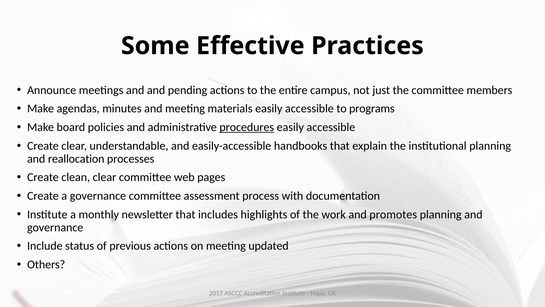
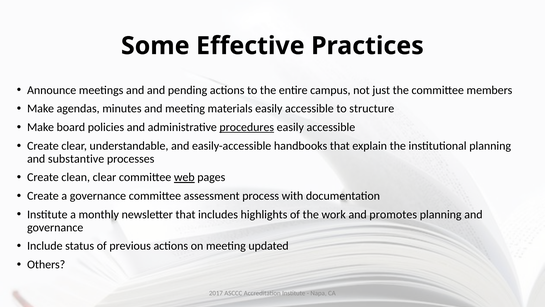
programs: programs -> structure (372, 109)
reallocation: reallocation -> substantive (76, 159)
web underline: none -> present (184, 177)
